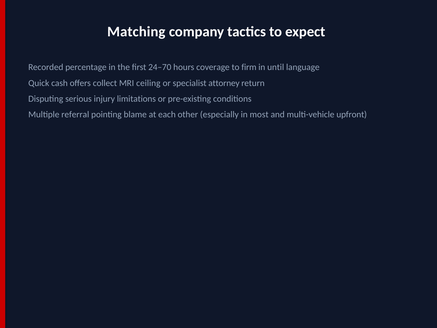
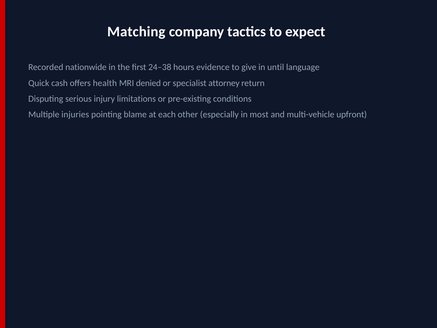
percentage: percentage -> nationwide (86, 67)
24–70: 24–70 -> 24–38 (160, 67)
coverage: coverage -> evidence (213, 67)
firm: firm -> give (249, 67)
collect: collect -> health (105, 83)
ceiling: ceiling -> denied (148, 83)
referral: referral -> injuries (75, 115)
